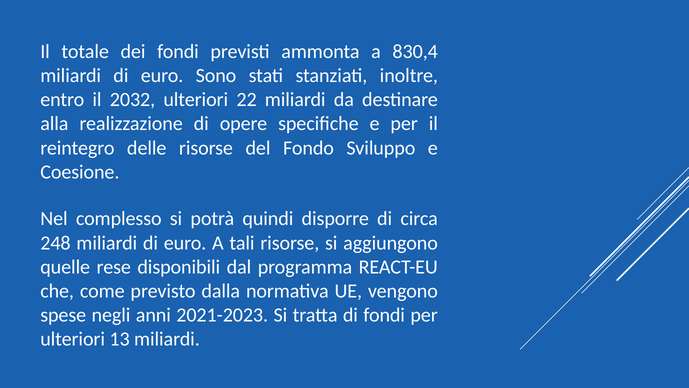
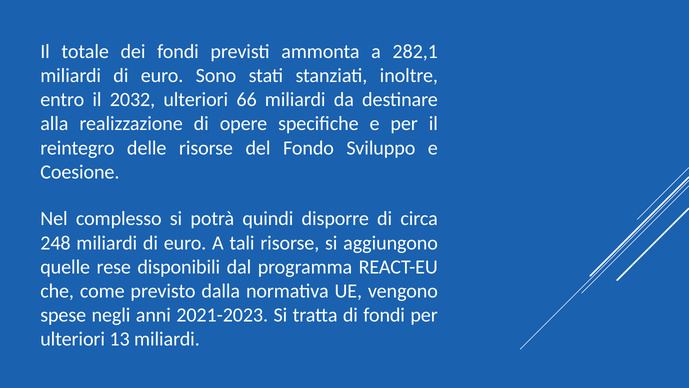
830,4: 830,4 -> 282,1 (415, 51)
22: 22 -> 66 (247, 100)
